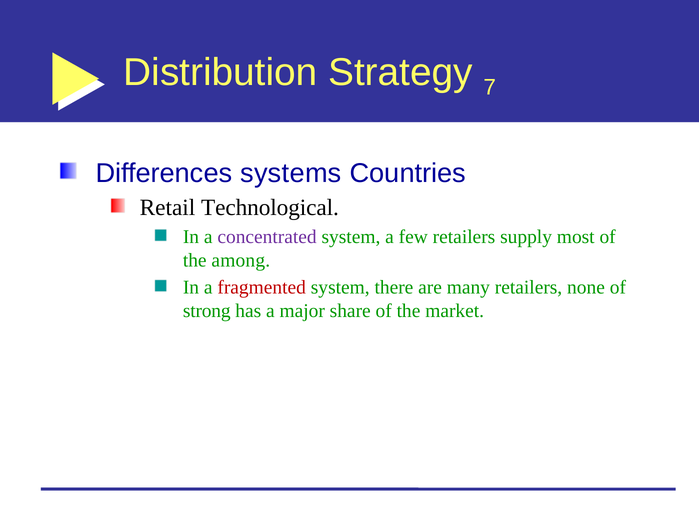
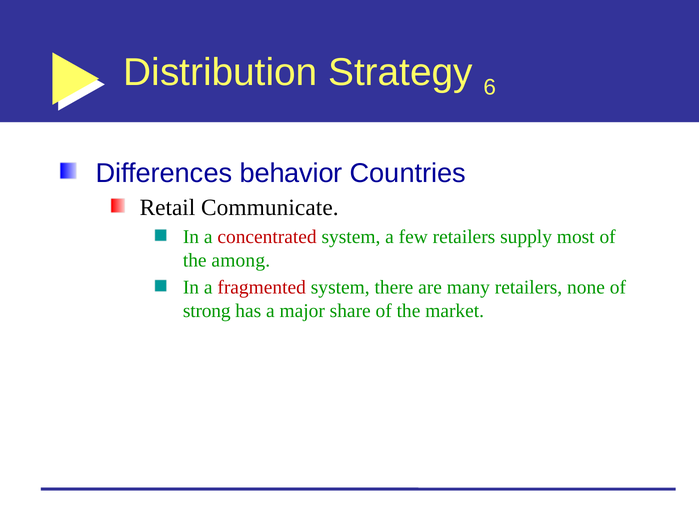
7: 7 -> 6 (490, 87)
systems: systems -> behavior (291, 173)
Technological: Technological -> Communicate (270, 208)
concentrated colour: purple -> red (267, 237)
